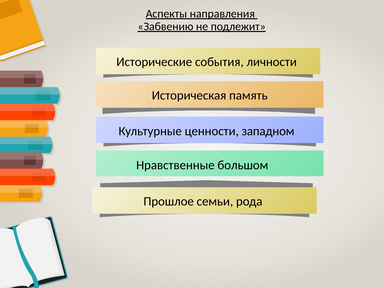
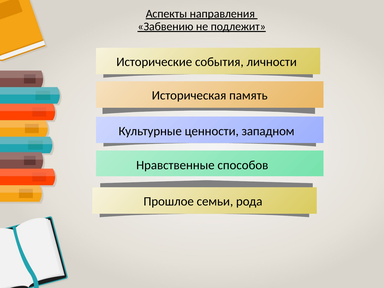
большом: большом -> способов (243, 165)
